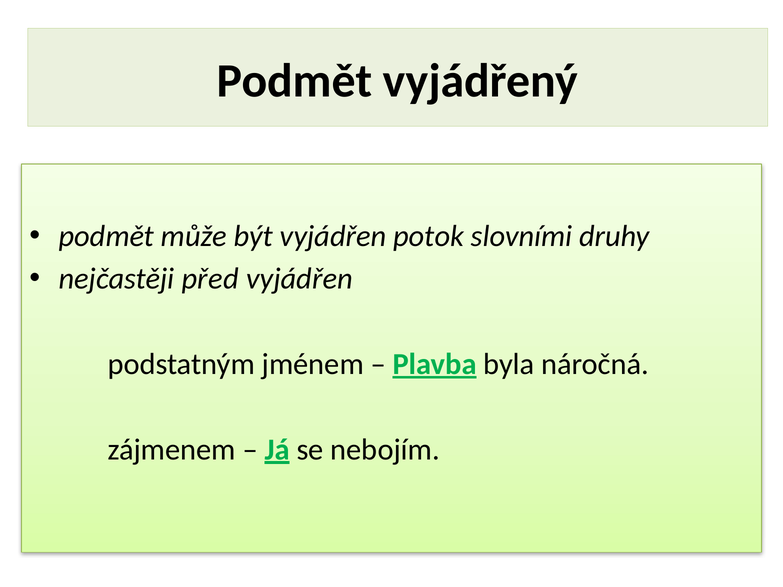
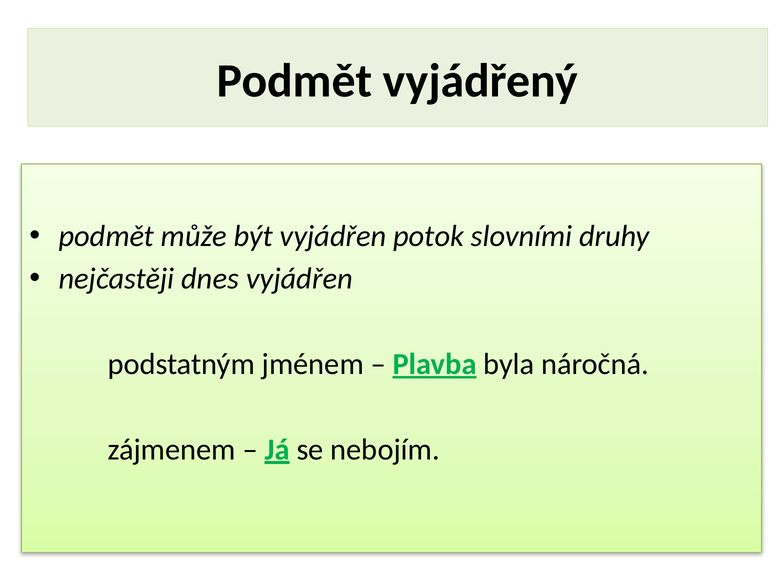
před: před -> dnes (210, 279)
